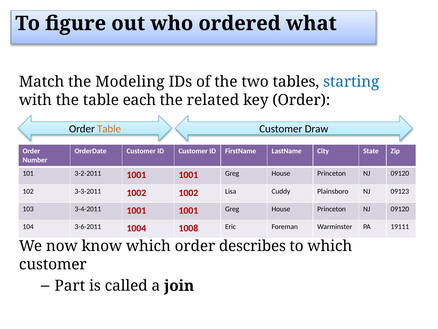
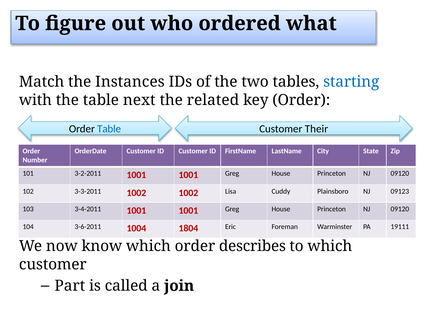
Modeling: Modeling -> Instances (130, 82)
each: each -> next (139, 100)
Table colour: orange -> blue (109, 129)
Draw: Draw -> Their (316, 129)
1008: 1008 -> 1804 (188, 228)
